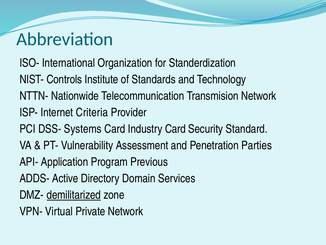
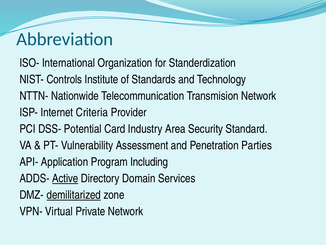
Systems: Systems -> Potential (83, 129)
Industry Card: Card -> Area (175, 129)
Previous: Previous -> Including (149, 162)
Active underline: none -> present (65, 178)
